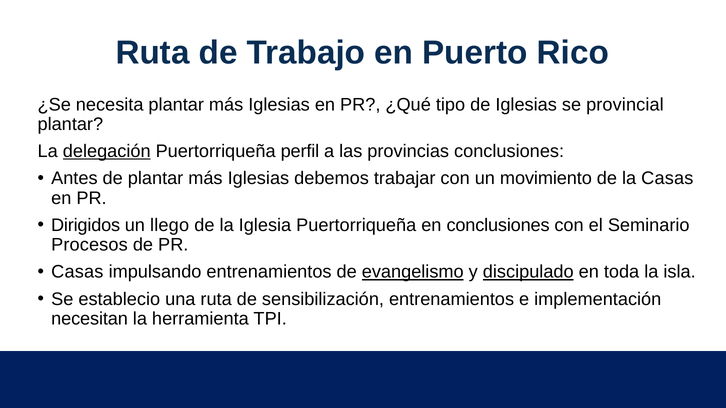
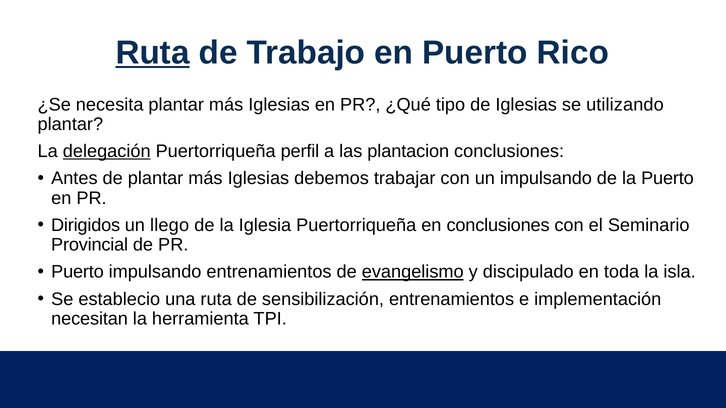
Ruta underline: none -> present (153, 53)
provincial: provincial -> utilizando (625, 105)
provincias: provincias -> plantacion (408, 152)
un movimiento: movimiento -> impulsando (546, 179)
la Casas: Casas -> Puerto (667, 179)
Procesos: Procesos -> Provincial (90, 245)
Casas: Casas -> Puerto (78, 272)
discipulado underline: present -> none (528, 272)
